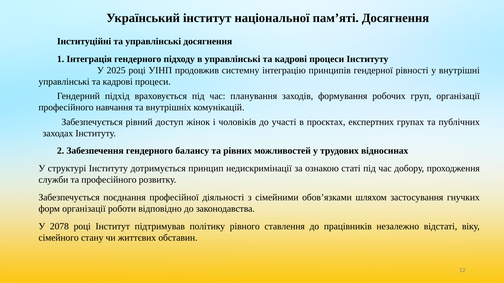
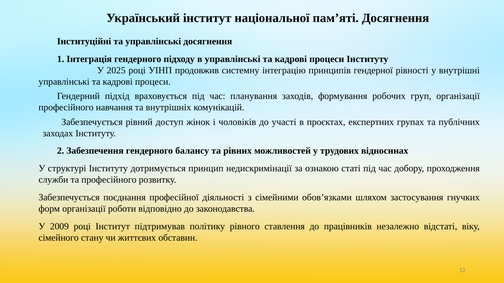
2078: 2078 -> 2009 (59, 227)
